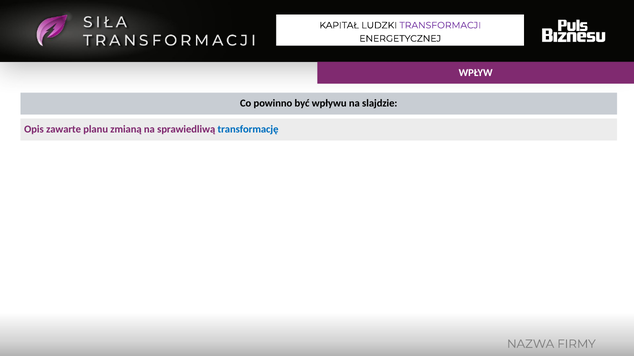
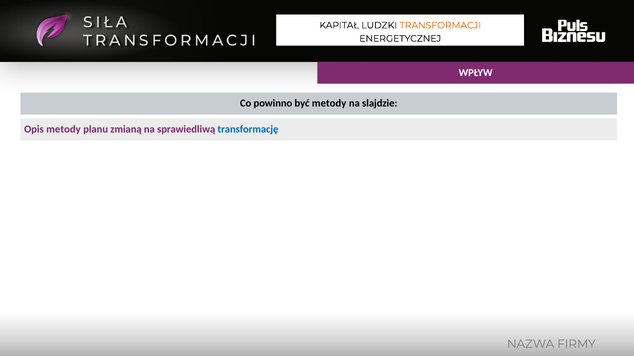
TRANSFORMACJI colour: purple -> orange (440, 25)
być wpływu: wpływu -> metody (329, 104)
Opis zawarte: zawarte -> metody (63, 130)
